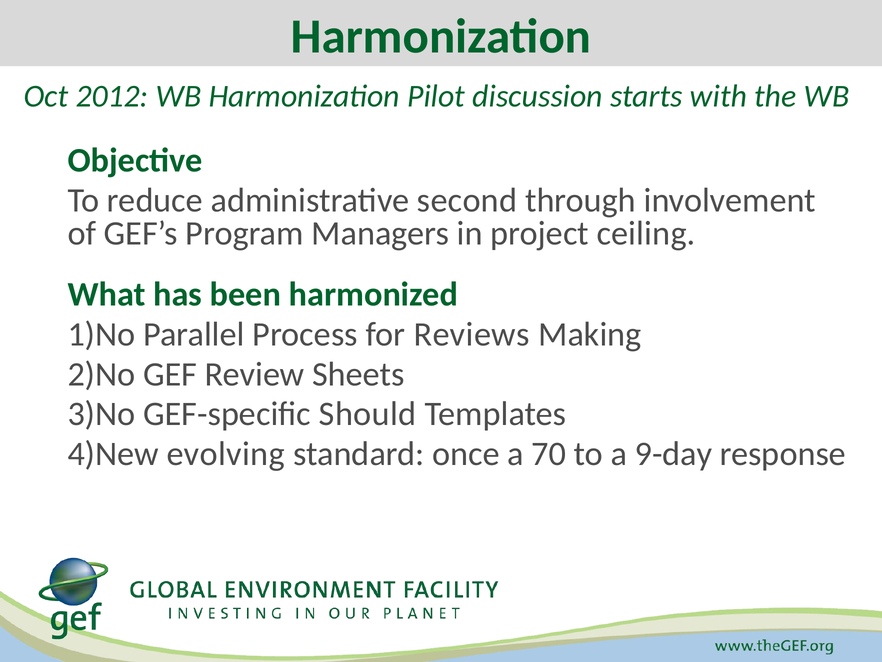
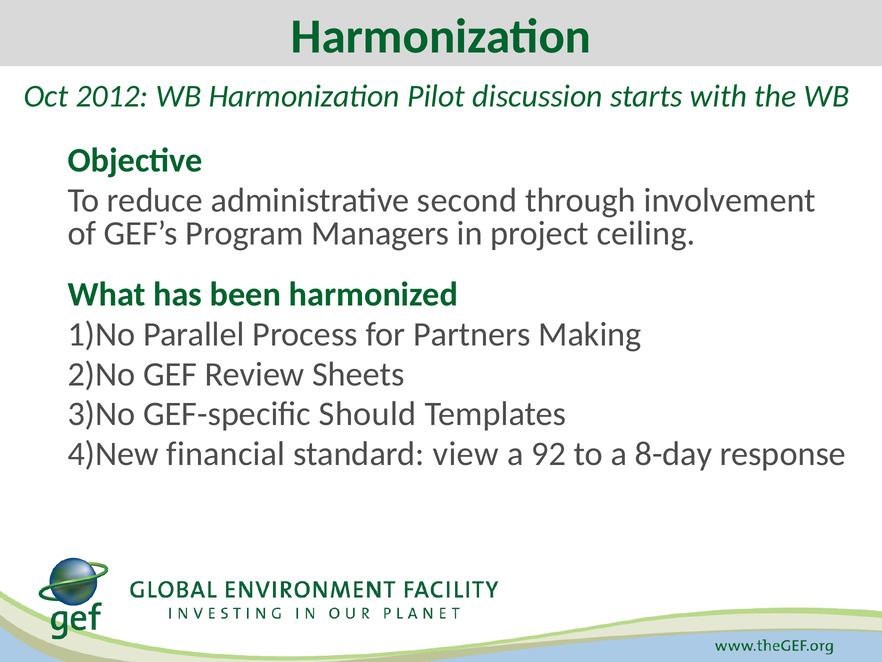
Reviews: Reviews -> Partners (472, 334)
evolving: evolving -> financial (226, 454)
once: once -> view (466, 454)
70: 70 -> 92 (549, 454)
9-day: 9-day -> 8-day (673, 454)
